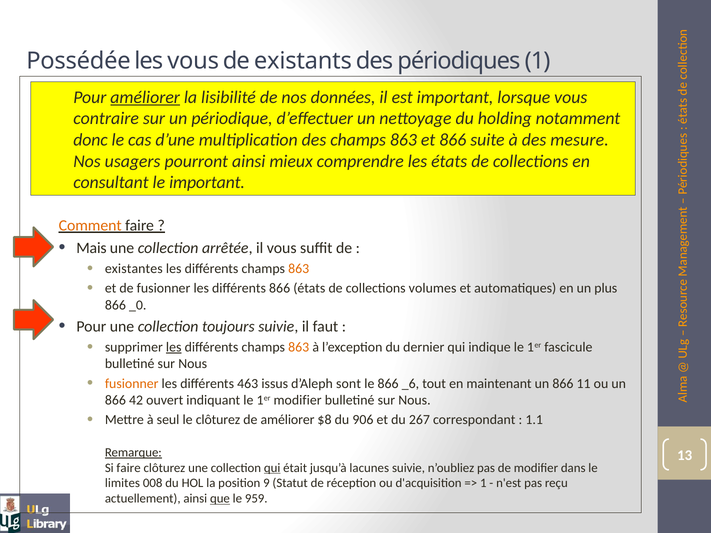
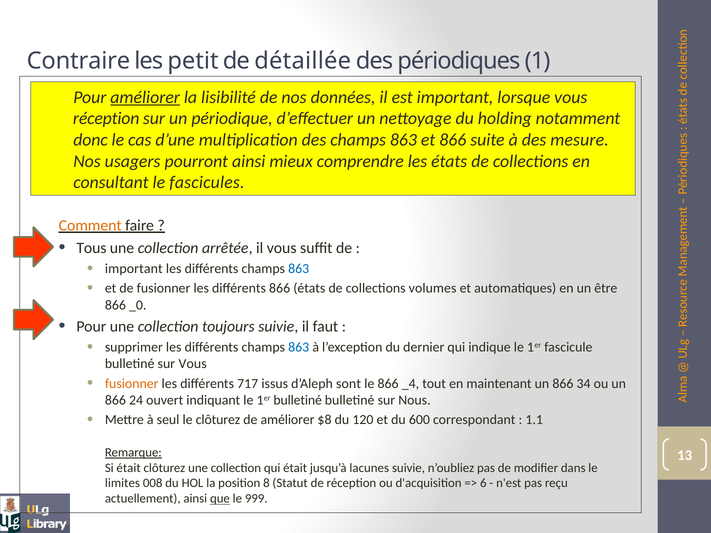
Possédée: Possédée -> Contraire (78, 61)
les vous: vous -> petit (193, 61)
existants: existants -> détaillée (303, 61)
contraire: contraire -> réception (106, 119)
le important: important -> fascicules (207, 183)
Mais: Mais -> Tous (91, 248)
existantes: existantes -> important (134, 269)
863 colour: orange -> blue (299, 269)
plus: plus -> être (606, 288)
les underline: present -> none (174, 347)
863 colour: orange -> blue (299, 347)
Nous: Nous -> Vous (193, 364)
463: 463 -> 717 (248, 384)
_6: _6 -> _4 (410, 384)
11: 11 -> 34 (584, 384)
42: 42 -> 24 (136, 400)
1er modifier: modifier -> bulletiné (298, 400)
906: 906 -> 120 (363, 420)
267: 267 -> 600 (419, 420)
Si faire: faire -> était (129, 468)
qui underline: present -> none (272, 468)
9: 9 -> 8 (266, 483)
1: 1 -> 6 (483, 483)
959: 959 -> 999 (256, 499)
